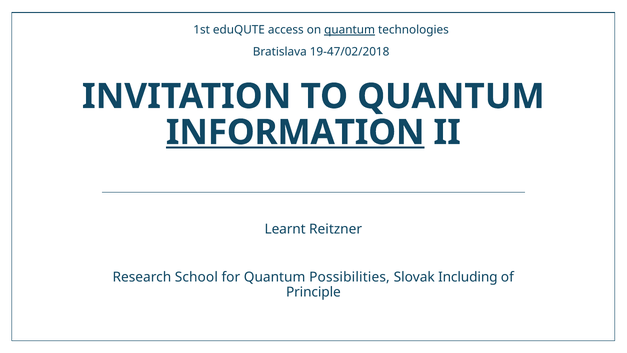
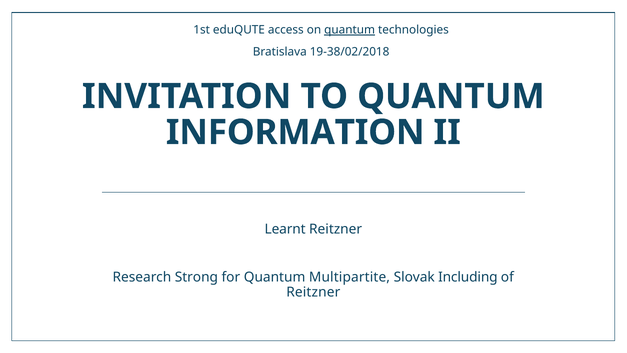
19-47/02/2018: 19-47/02/2018 -> 19-38/02/2018 (350, 52)
INFORMATION underline: present -> none (295, 132)
School: School -> Strong (196, 277)
Possibilities: Possibilities -> Multipartite (349, 277)
Principle: Principle -> Reitzner (313, 292)
